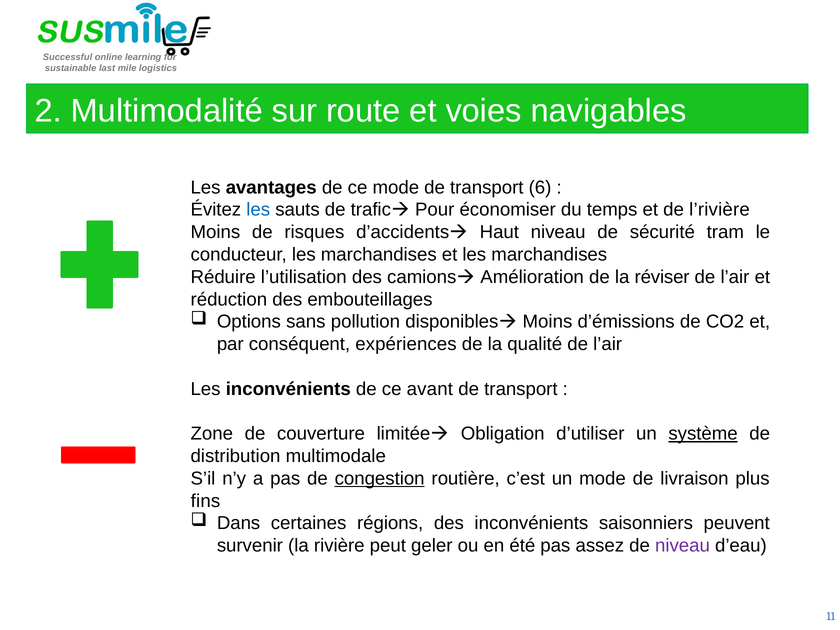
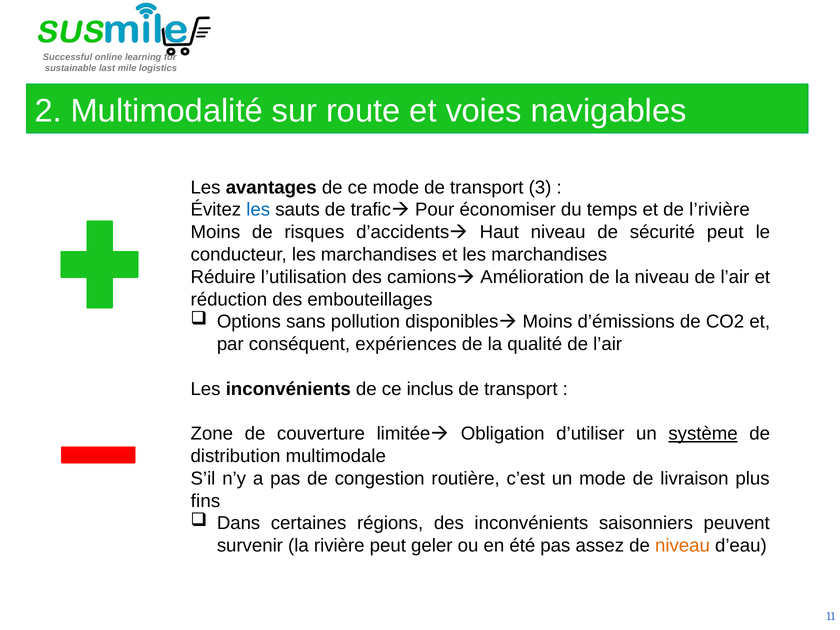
6: 6 -> 3 (540, 187)
sécurité tram: tram -> peut (725, 232)
la réviser: réviser -> niveau (662, 277)
avant: avant -> inclus (430, 389)
congestion underline: present -> none (380, 478)
niveau colour: purple -> orange (682, 546)
